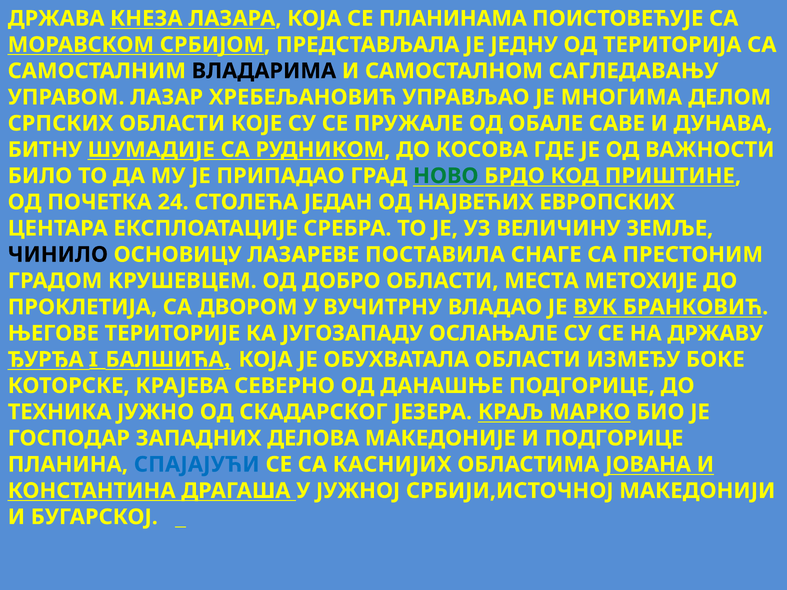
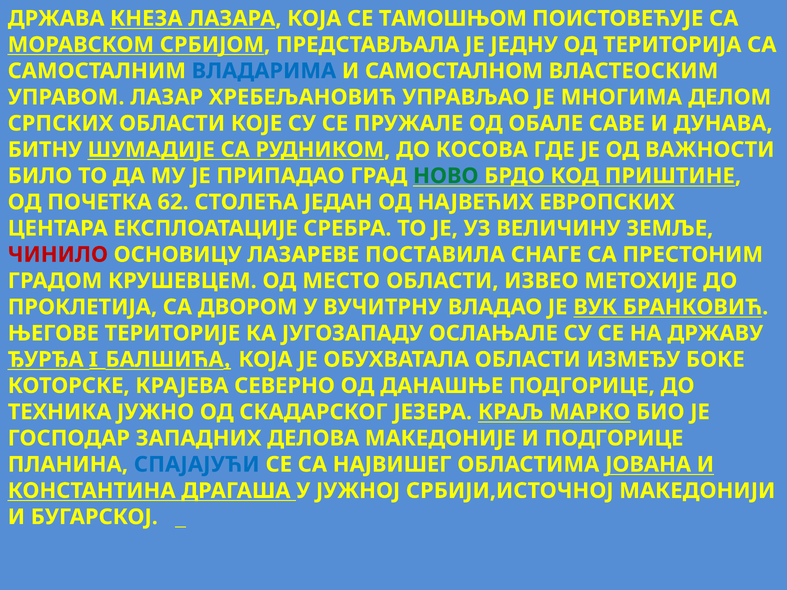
ПЛАНИНАМА: ПЛАНИНАМА -> ТАМОШЊОМ (453, 18)
ВЛАДАРИМА colour: black -> blue (264, 71)
САГЛЕДАВАЊУ: САГЛЕДАВАЊУ -> ВЛАСТЕОСКИМ (633, 71)
24: 24 -> 62 (173, 202)
ЧИНИЛО colour: black -> red (58, 255)
ДОБРО: ДОБРО -> МЕСТО (341, 281)
МЕСТА: МЕСТА -> ИЗВЕО (541, 281)
КАСНИЈИХ: КАСНИЈИХ -> НАЈВИШЕГ (392, 465)
